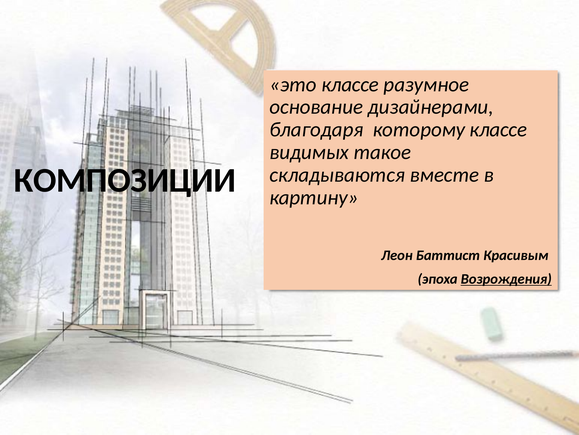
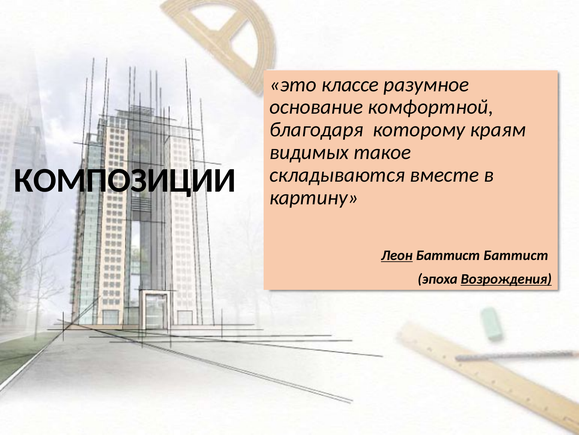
дизайнерами: дизайнерами -> комфортной (431, 107)
которому классе: классе -> краям (498, 129)
Леон underline: none -> present (397, 255)
Баттист Красивым: Красивым -> Баттист (516, 255)
